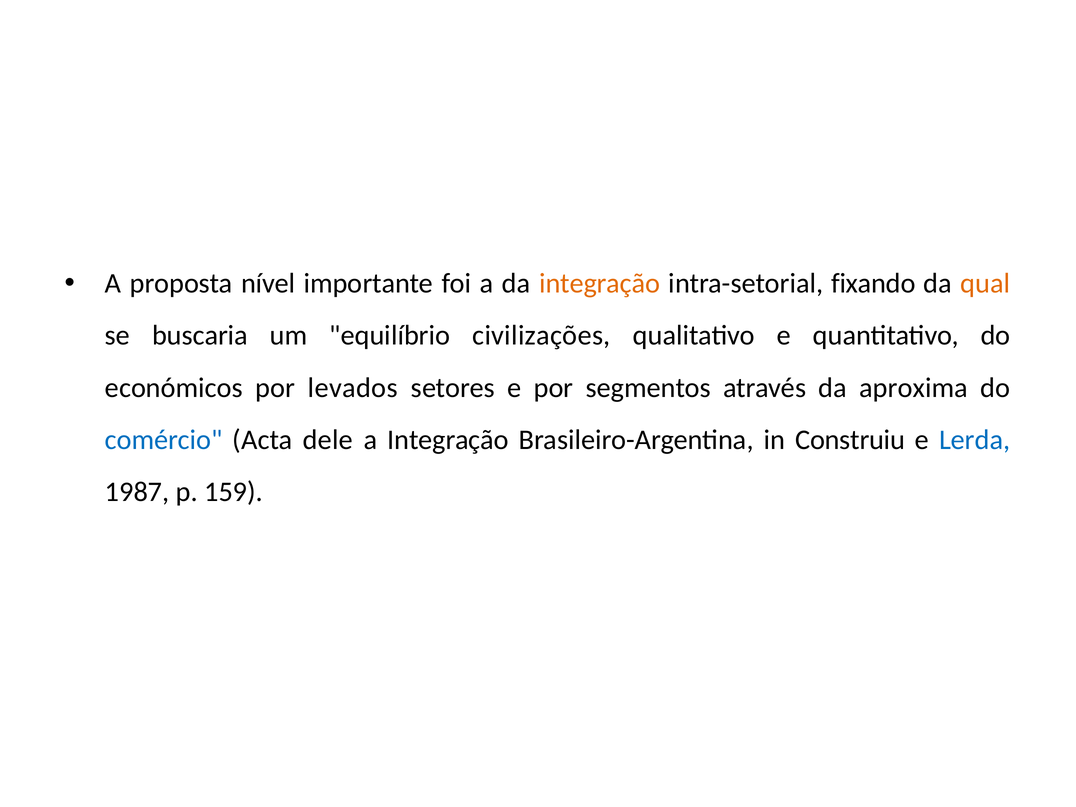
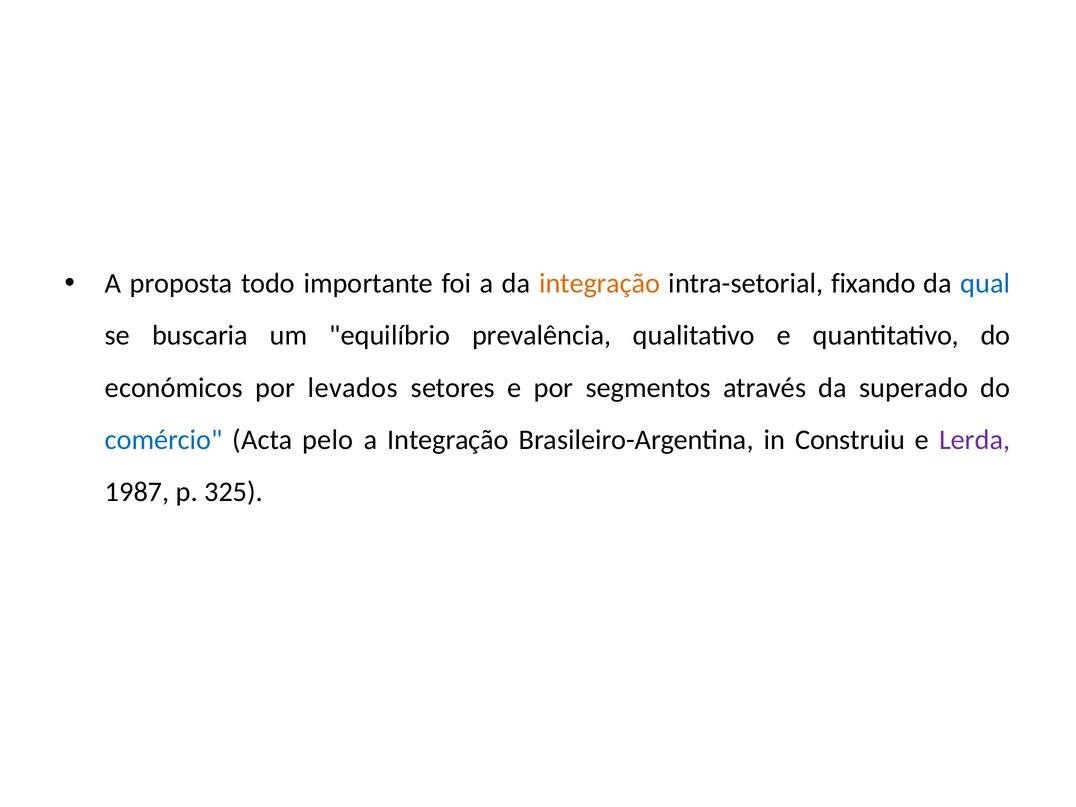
nível: nível -> todo (268, 283)
qual colour: orange -> blue (985, 283)
civilizações: civilizações -> prevalência (542, 336)
aproxima: aproxima -> superado (914, 388)
dele: dele -> pelo (328, 440)
Lerda colour: blue -> purple (975, 440)
159: 159 -> 325 (234, 492)
